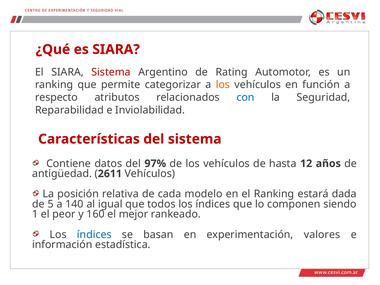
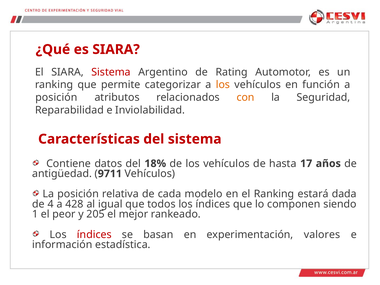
respecto: respecto -> posición (56, 97)
con colour: blue -> orange (246, 97)
97%: 97% -> 18% (155, 164)
12: 12 -> 17 (306, 164)
2611: 2611 -> 9711 (110, 174)
5: 5 -> 4 (51, 204)
140: 140 -> 428 (74, 204)
160: 160 -> 205 (96, 214)
índices colour: blue -> red (94, 235)
